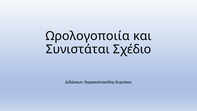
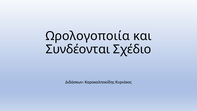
Συνιστάται: Συνιστάται -> Συνδέονται (78, 49)
